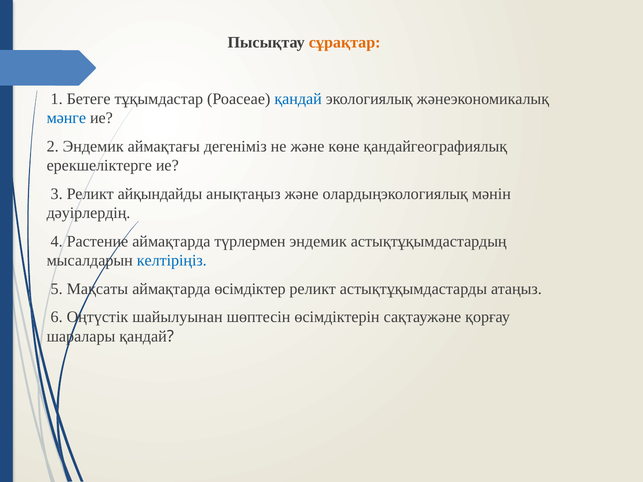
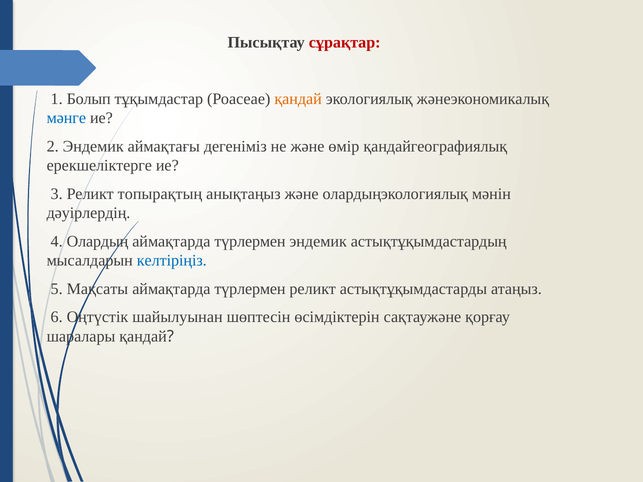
сұрақтар colour: orange -> red (345, 42)
Бетеге: Бетеге -> Болып (89, 99)
қандай colour: blue -> orange (298, 99)
көне: көне -> өмір (344, 146)
айқындайды: айқындайды -> топырақтың (160, 194)
Растение: Растение -> Олардың (97, 241)
өсімдіктер: өсімдіктер -> түрлермен (250, 289)
